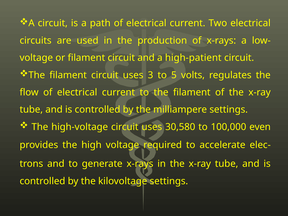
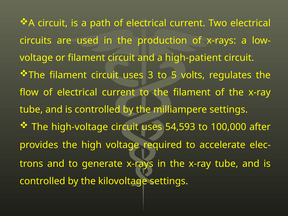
30,580: 30,580 -> 54,593 (180, 127)
even: even -> after (260, 127)
